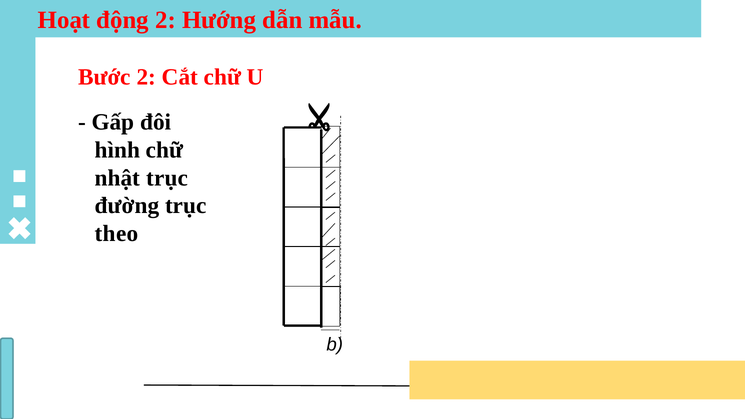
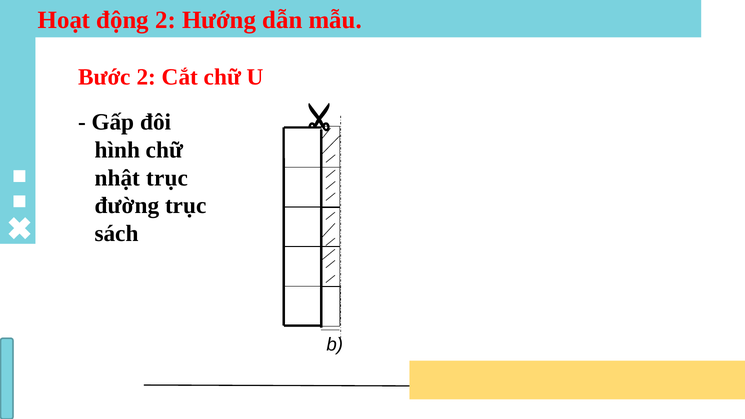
theo: theo -> sách (117, 234)
